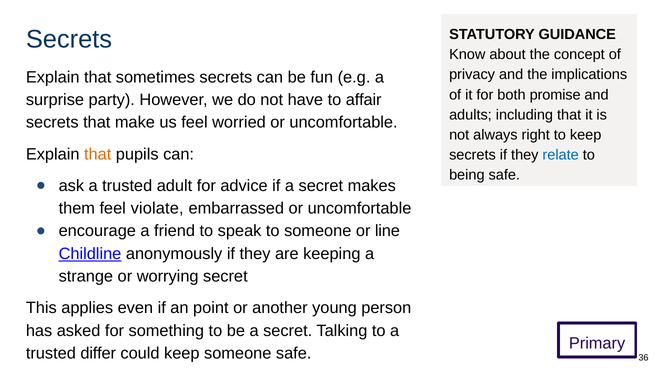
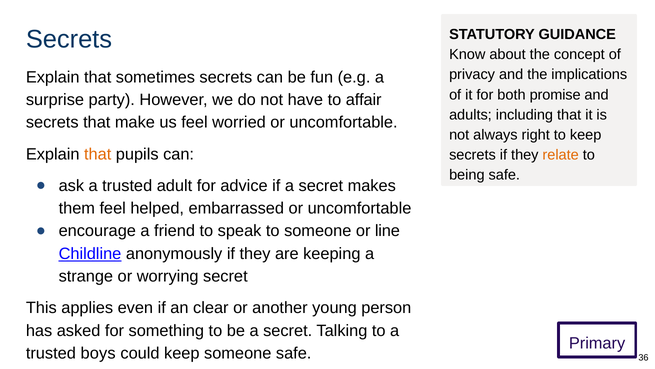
relate colour: blue -> orange (561, 155)
violate: violate -> helped (157, 208)
point: point -> clear (211, 308)
differ: differ -> boys (98, 353)
